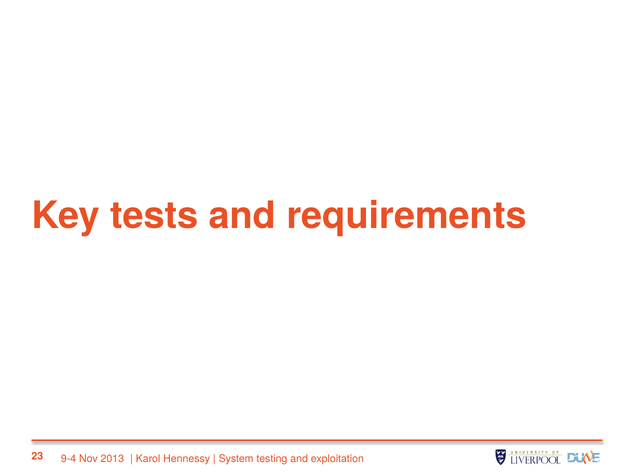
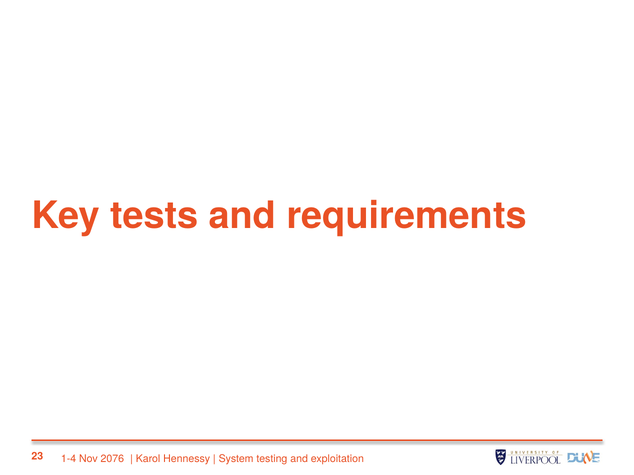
9-4: 9-4 -> 1-4 (69, 459)
2013: 2013 -> 2076 (112, 459)
